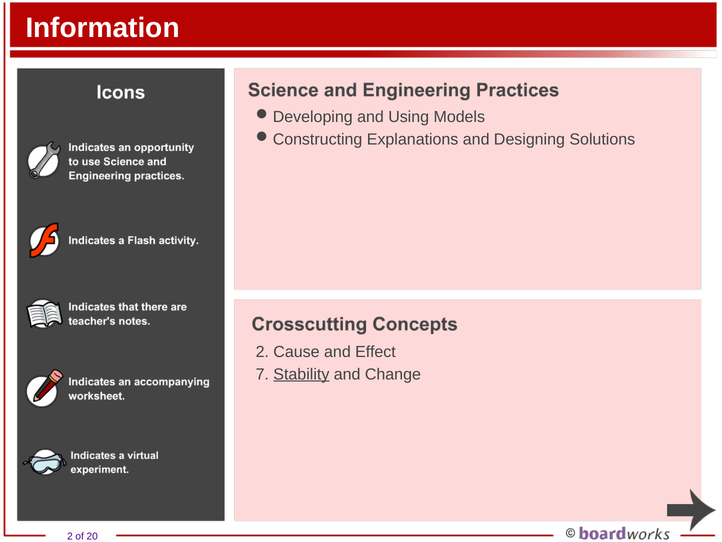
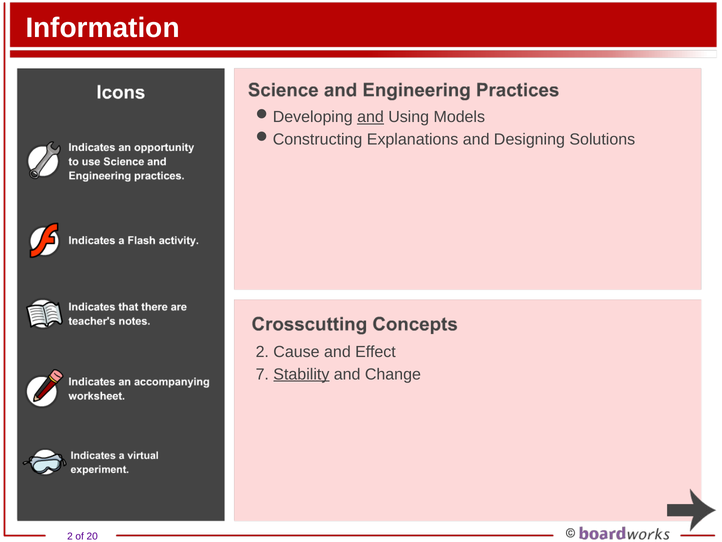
and underline: none -> present (370, 117)
